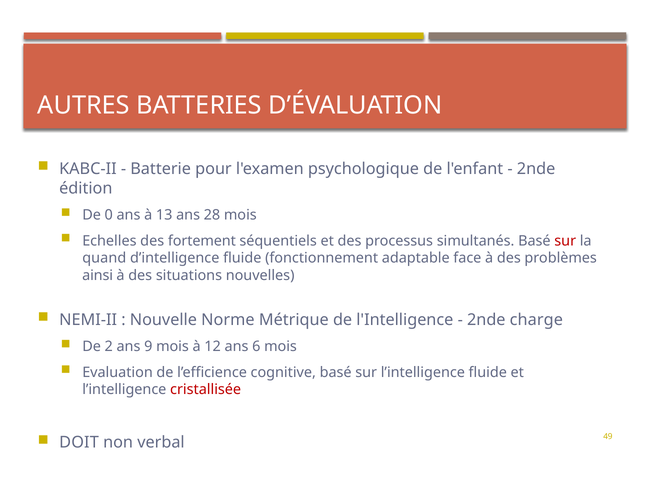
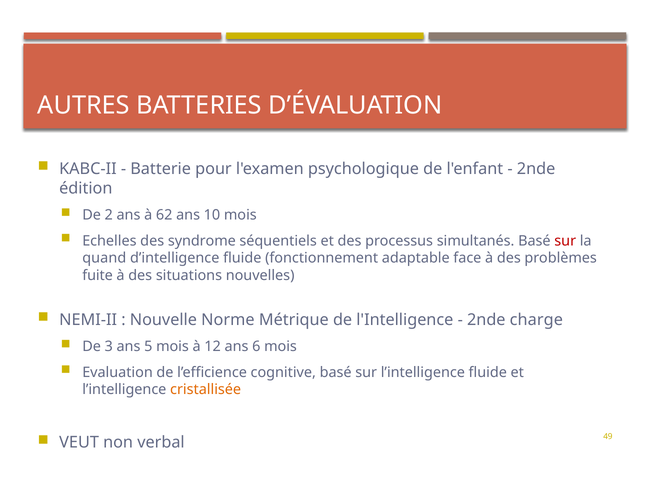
0: 0 -> 2 (109, 215)
13: 13 -> 62 (164, 215)
28: 28 -> 10 (212, 215)
fortement: fortement -> syndrome (202, 240)
ainsi: ainsi -> fuite (98, 275)
2: 2 -> 3 (109, 346)
9: 9 -> 5 (148, 346)
cristallisée colour: red -> orange (206, 389)
DOIT: DOIT -> VEUT (79, 442)
